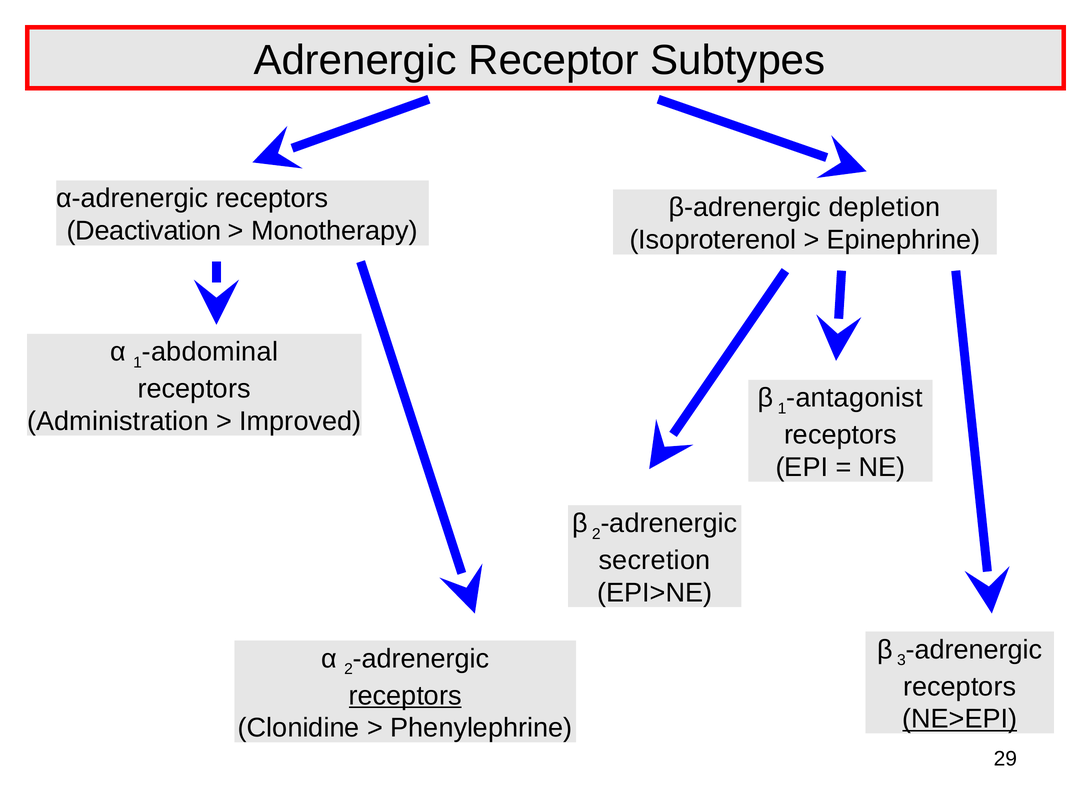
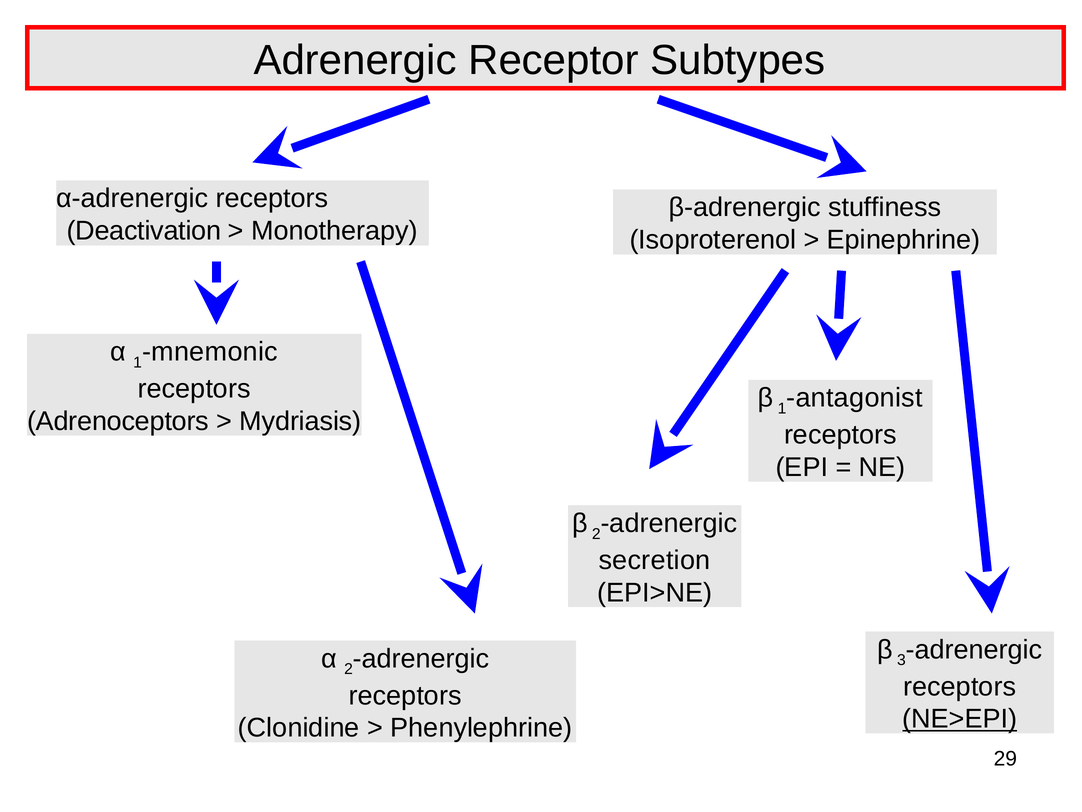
depletion: depletion -> stuffiness (885, 207)
abdominal: abdominal -> mnemonic (210, 352)
Administration: Administration -> Adrenoceptors (118, 421)
Improved: Improved -> Mydriasis (300, 421)
receptors underline: present -> none (405, 695)
